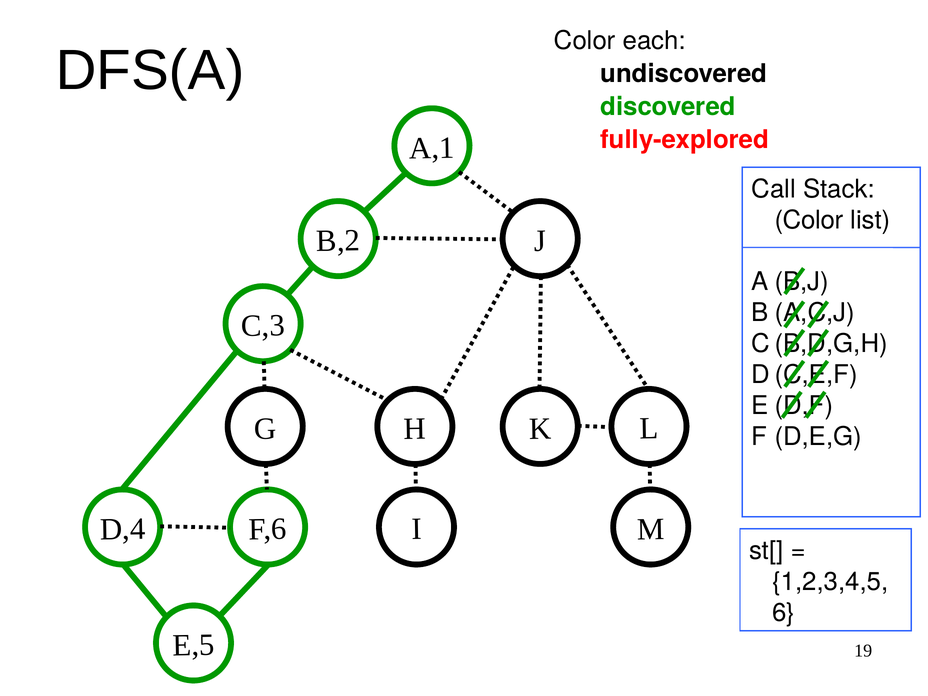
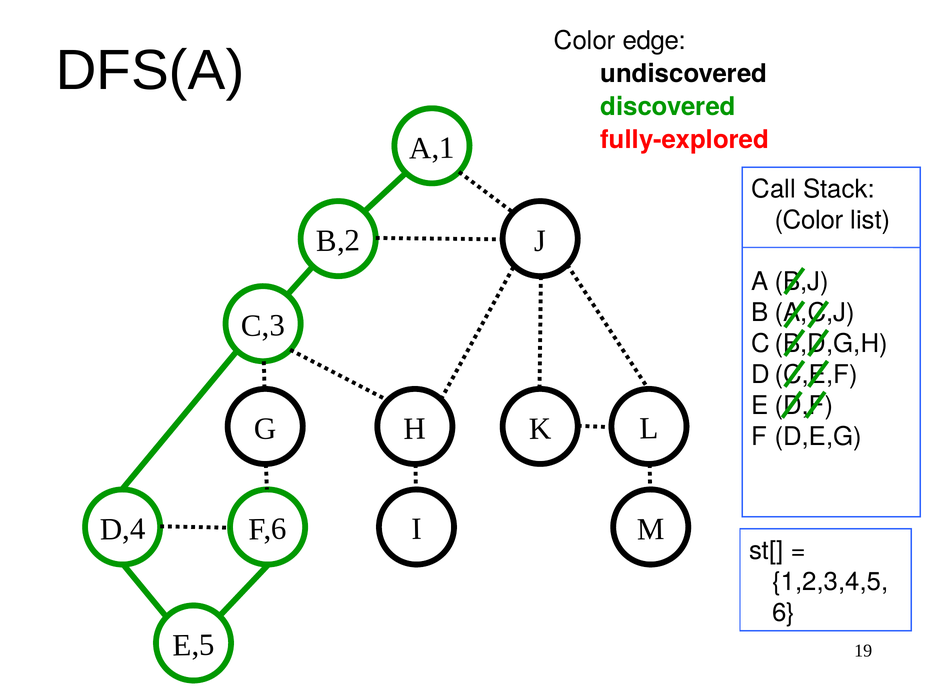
each: each -> edge (654, 41)
